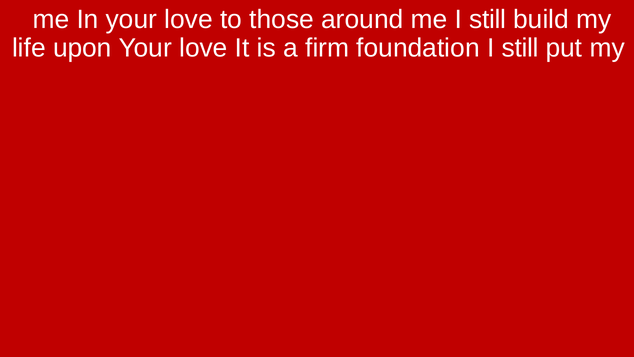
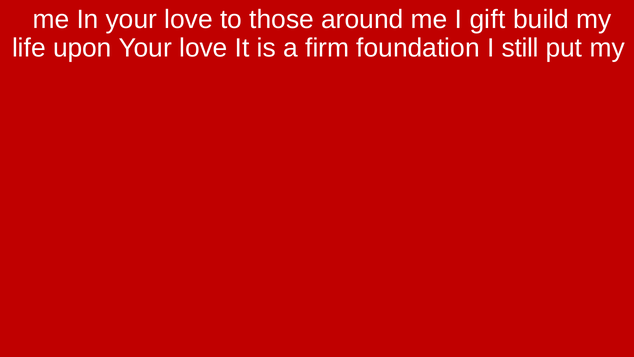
me I still: still -> gift (488, 20)
